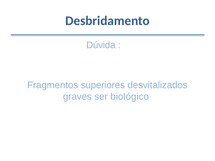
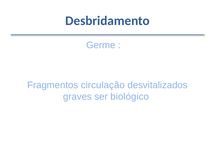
Dúvida: Dúvida -> Germe (101, 45)
superiores: superiores -> circulação (103, 85)
